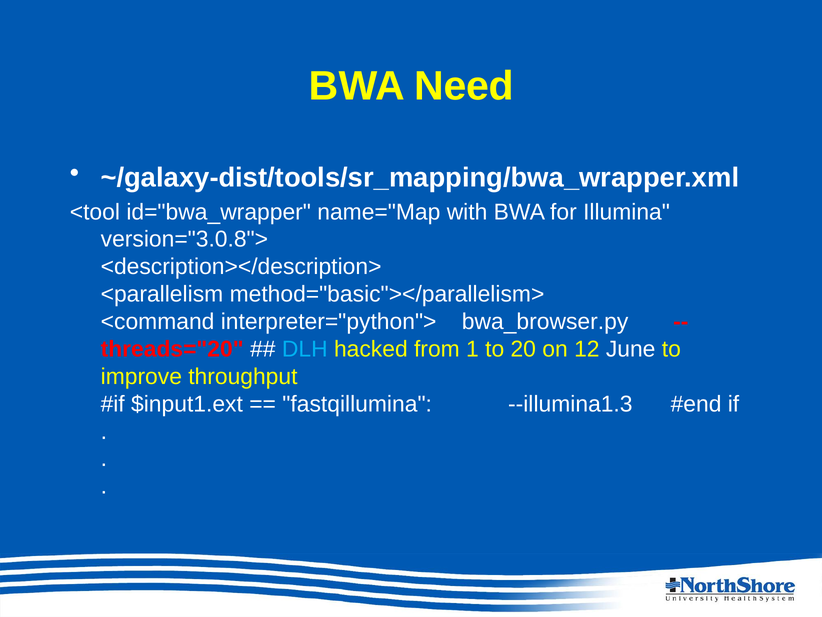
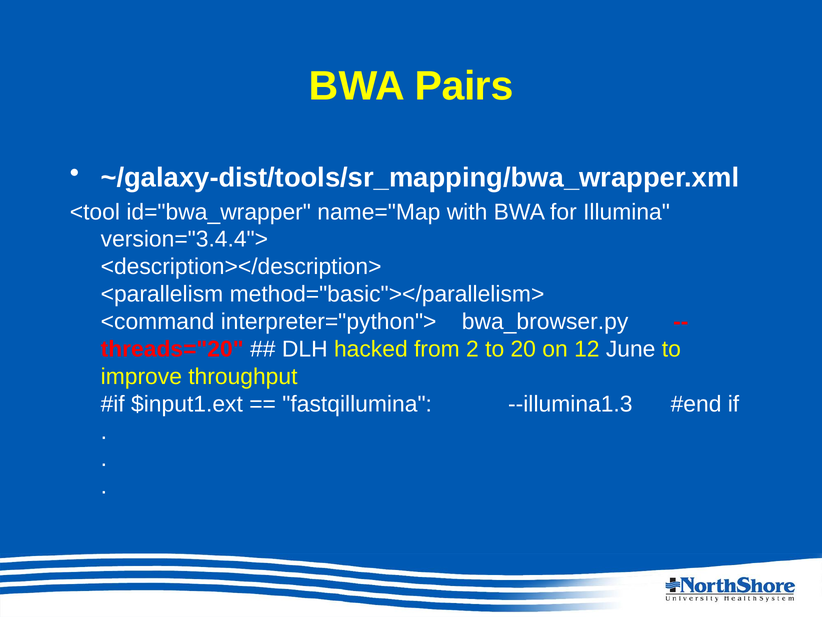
Need: Need -> Pairs (464, 86)
version="3.0.8">: version="3.0.8"> -> version="3.4.4"> (184, 239)
DLH colour: light blue -> white (305, 349)
1: 1 -> 2 (472, 349)
